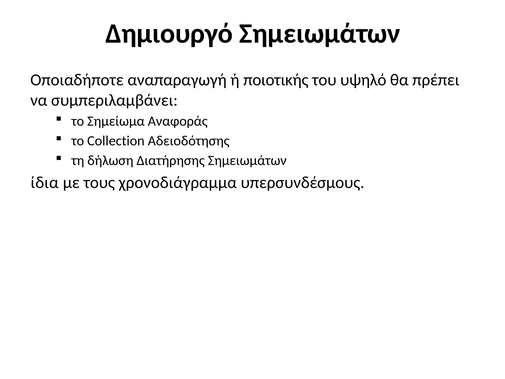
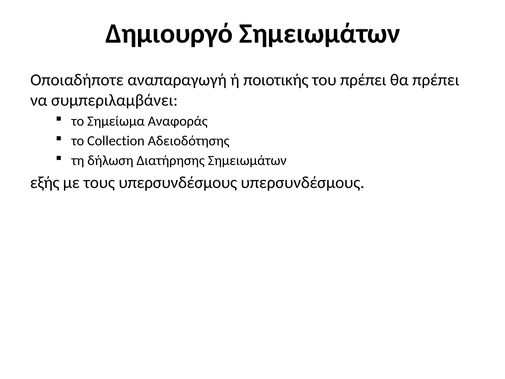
του υψηλό: υψηλό -> πρέπει (363, 80)
ίδια: ίδια -> εξής (45, 183)
τους χρονοδιάγραμμα: χρονοδιάγραμμα -> υπερσυνδέσμους (178, 183)
